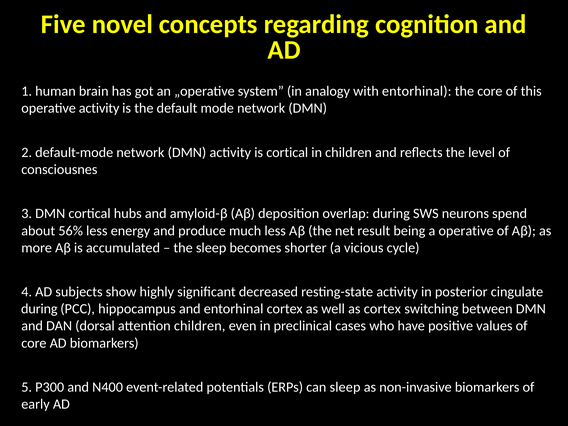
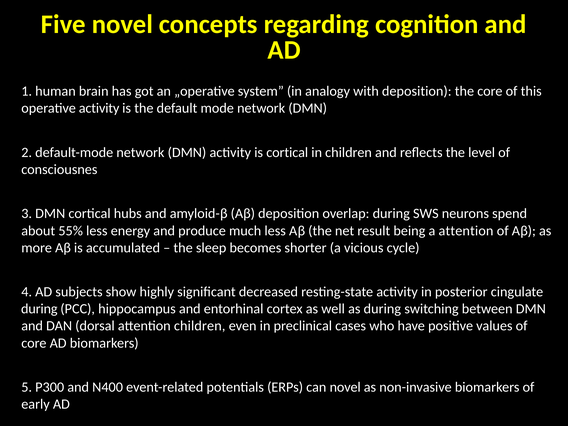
with entorhinal: entorhinal -> deposition (417, 91)
56%: 56% -> 55% (71, 231)
a operative: operative -> attention (466, 231)
as cortex: cortex -> during (382, 309)
can sleep: sleep -> novel (345, 387)
